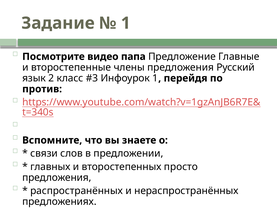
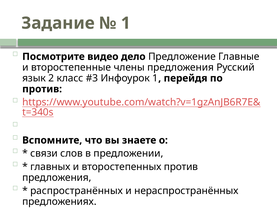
папа: папа -> дело (133, 57)
второстепенных просто: просто -> против (181, 167)
